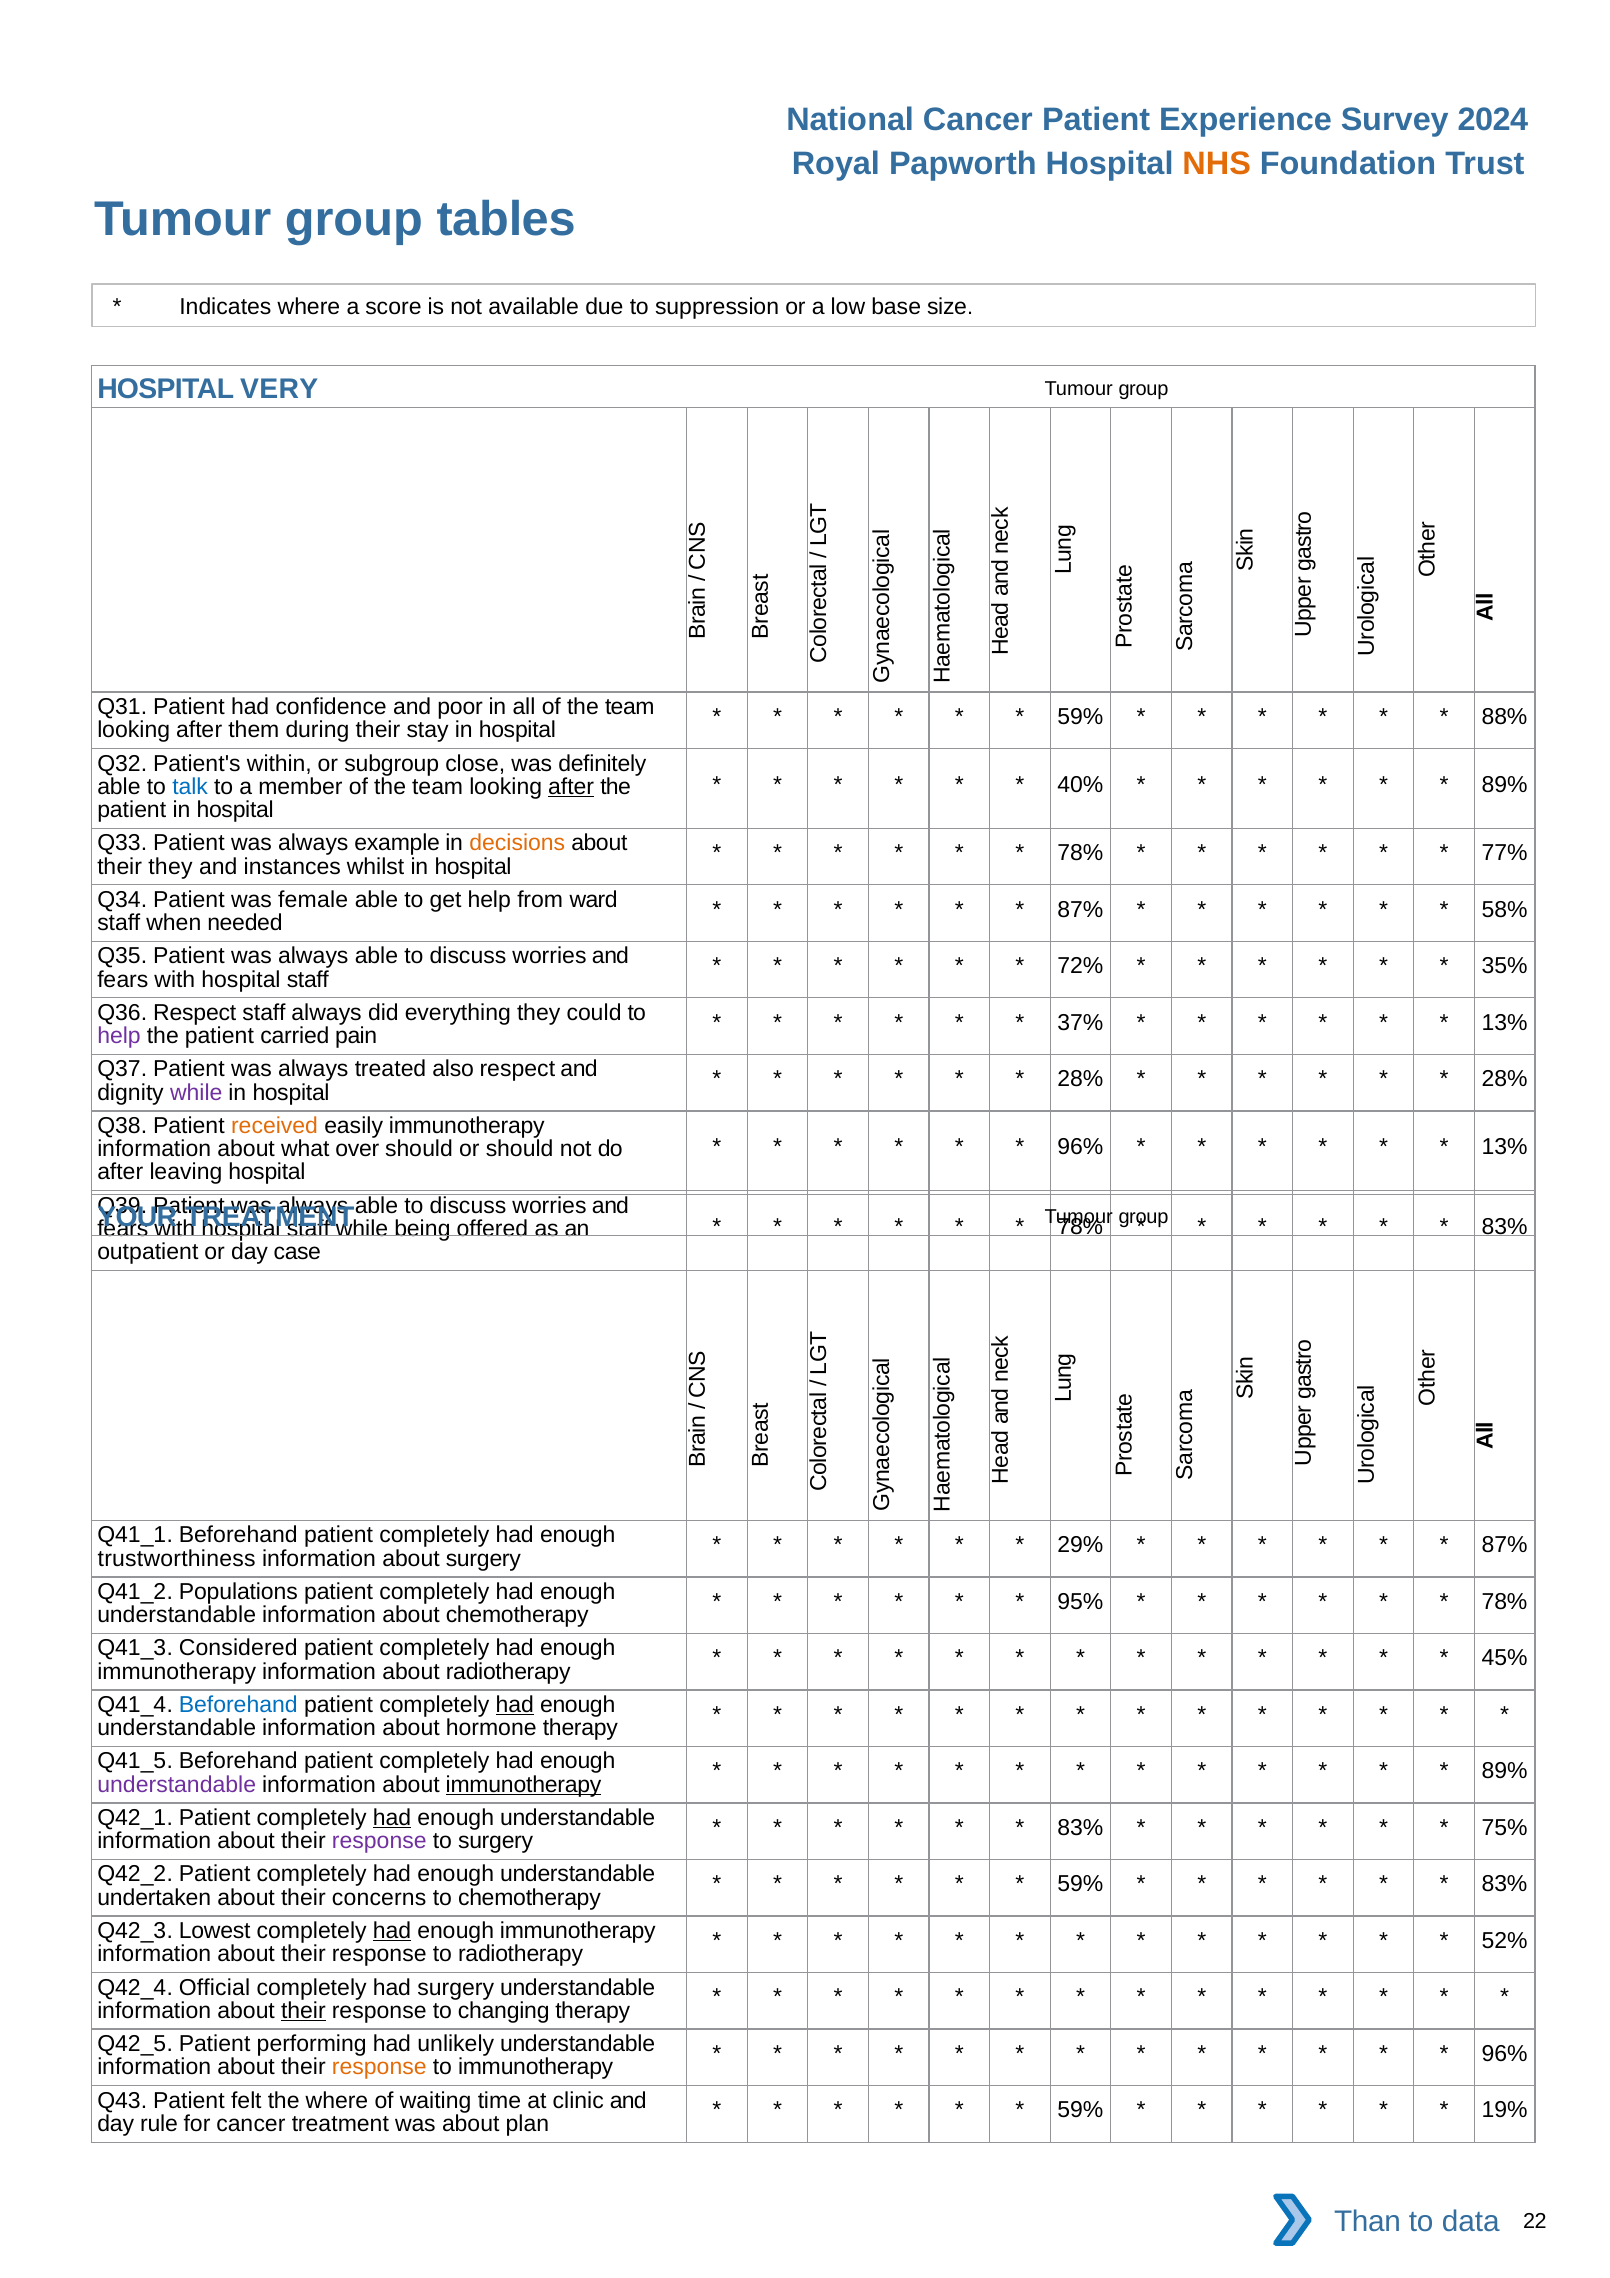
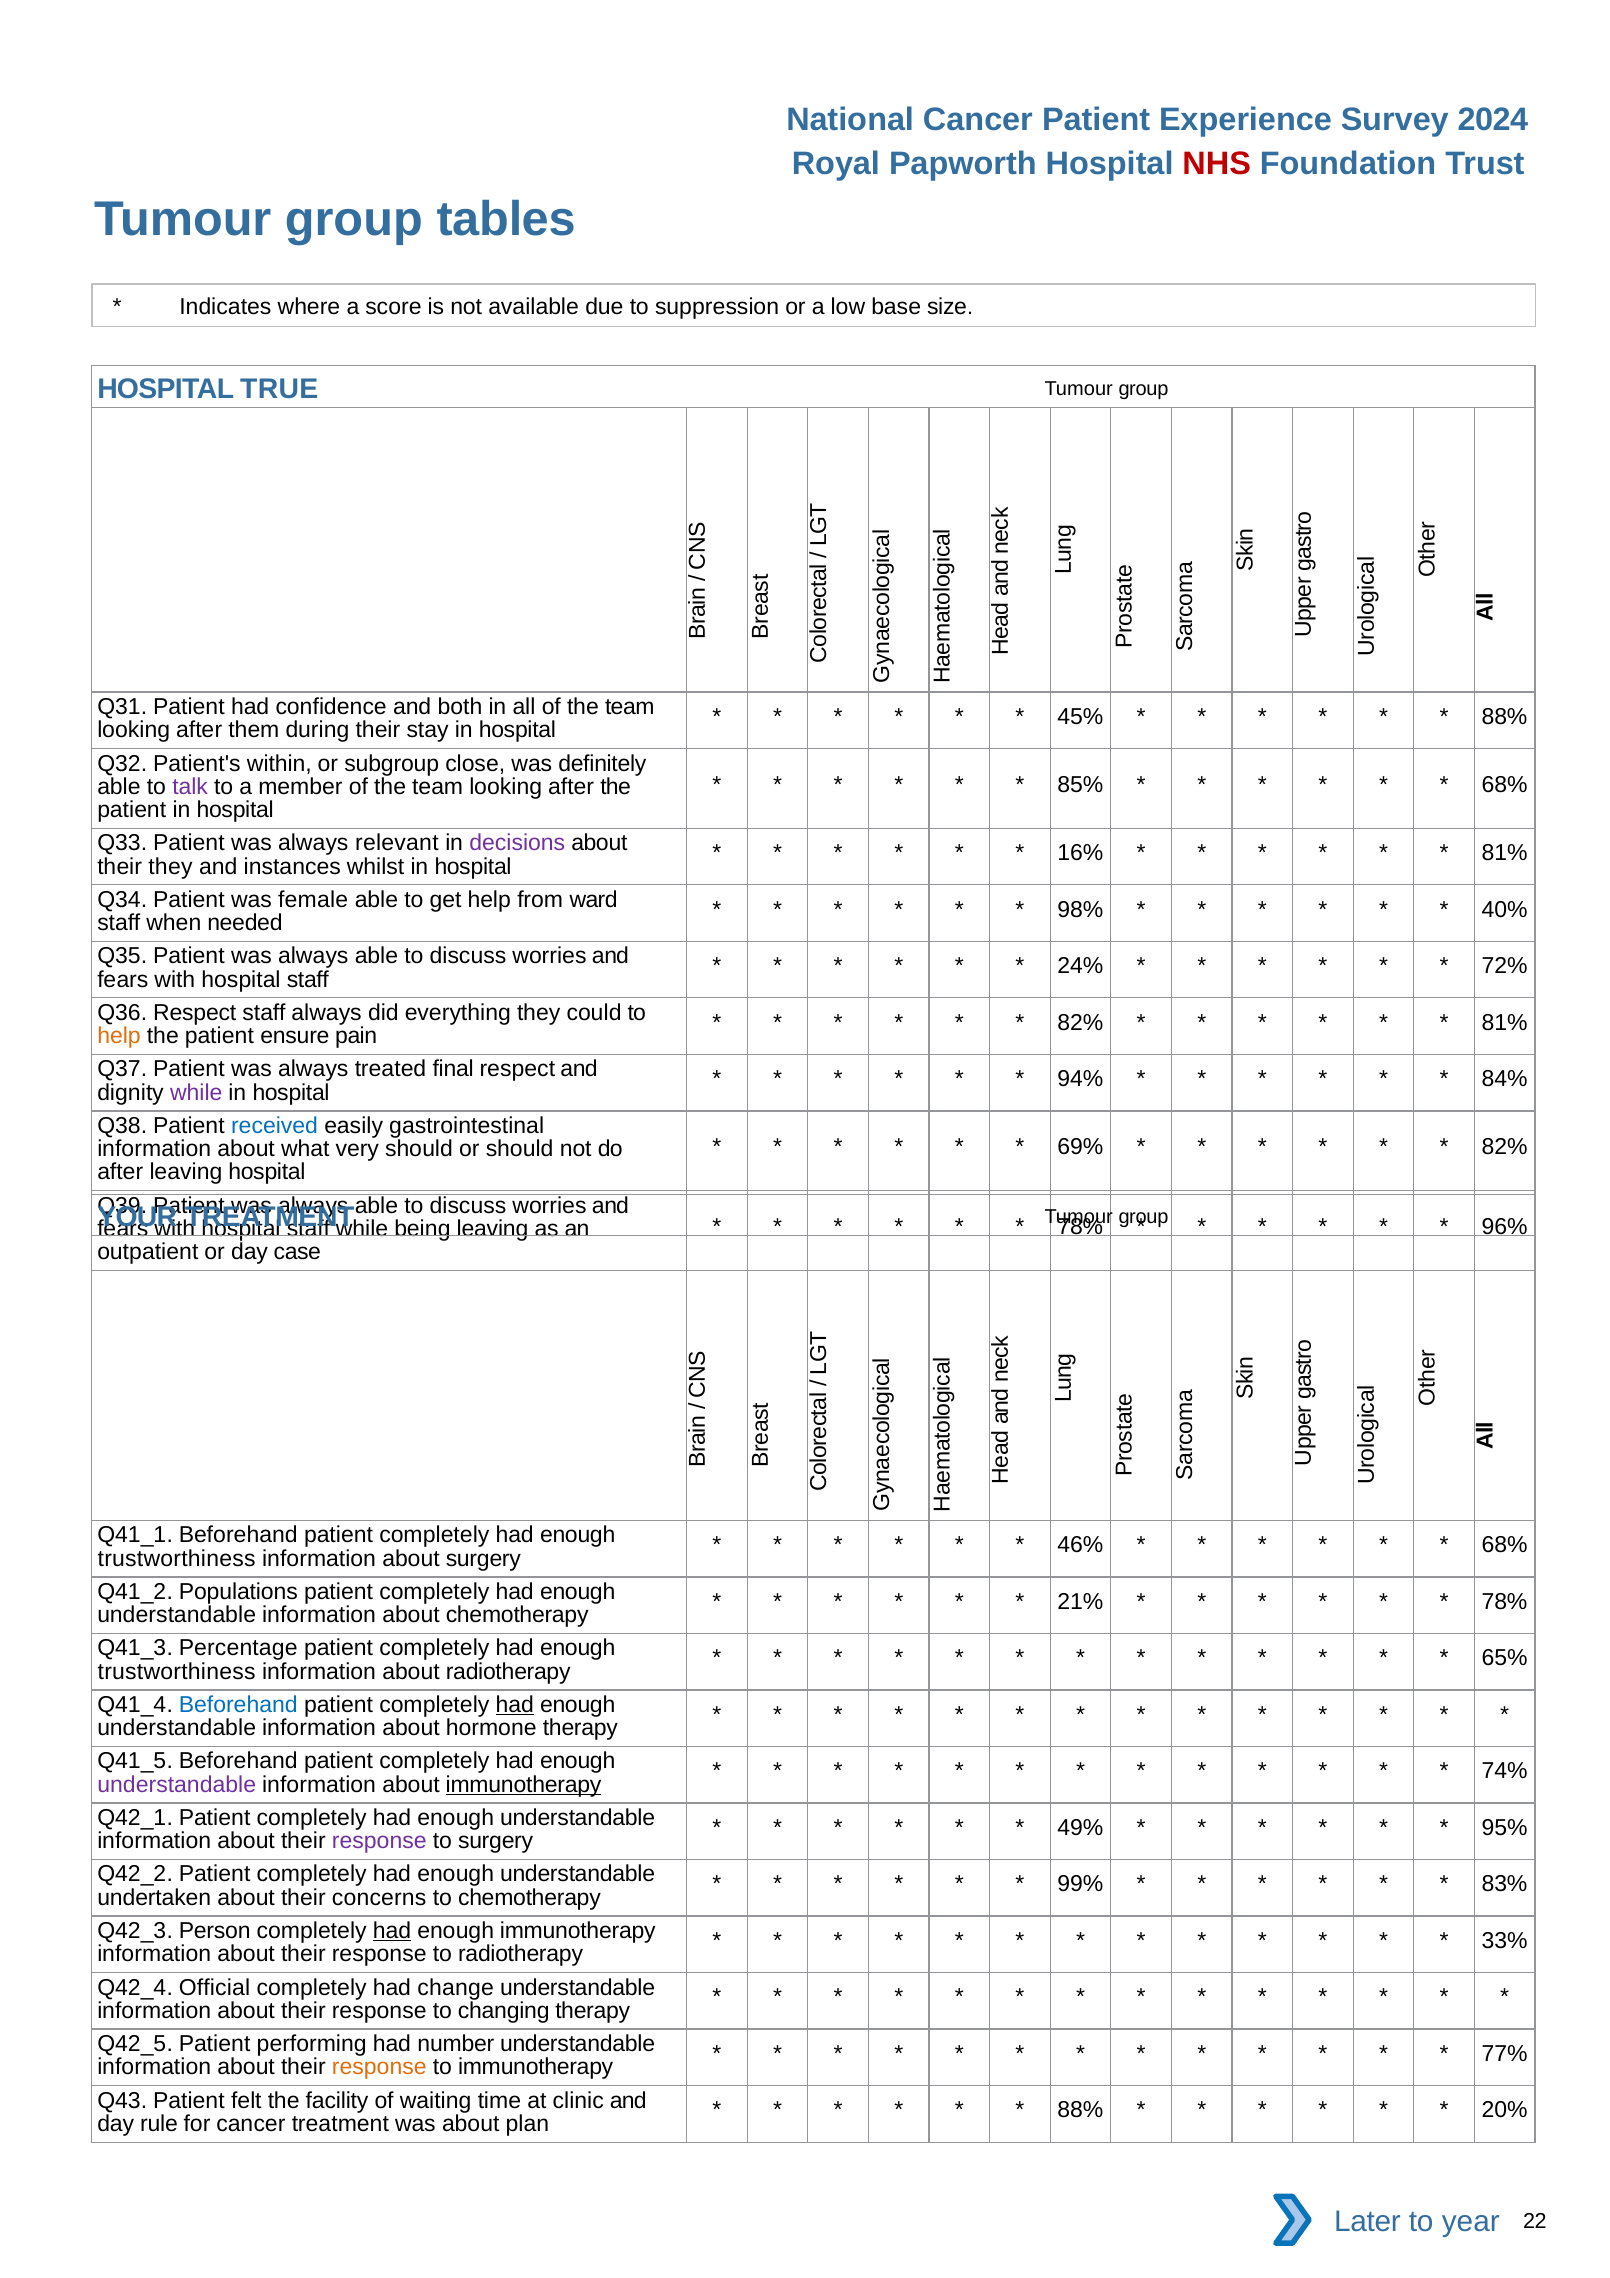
NHS colour: orange -> red (1217, 164)
VERY: VERY -> TRUE (279, 389)
poor: poor -> both (460, 707)
59%: 59% -> 45% (1080, 717)
40%: 40% -> 85% (1080, 785)
89%: 89% -> 68% (1505, 785)
talk colour: blue -> purple (190, 787)
after underline: present -> none (571, 787)
example: example -> relevant (397, 843)
decisions colour: orange -> purple (517, 843)
78%: 78% -> 16% (1080, 853)
77%: 77% -> 81% (1505, 853)
87%: 87% -> 98% (1080, 910)
58%: 58% -> 40% (1505, 910)
72%: 72% -> 24% (1080, 966)
35%: 35% -> 72% (1505, 966)
37%: 37% -> 82% (1080, 1023)
13%: 13% -> 81% (1505, 1023)
help colour: purple -> orange (119, 1036)
carried: carried -> ensure (295, 1036)
also: also -> final (453, 1069)
28%: 28% -> 94% (1080, 1079)
28%: 28% -> 84% (1505, 1079)
received colour: orange -> blue (275, 1126)
easily immunotherapy: immunotherapy -> gastrointestinal (467, 1126)
96%: 96% -> 69% (1080, 1147)
13%: 13% -> 82% (1505, 1147)
over: over -> very (357, 1149)
83%: 83% -> 96% (1505, 1227)
being offered: offered -> leaving (492, 1229)
29%: 29% -> 46% (1080, 1545)
87%: 87% -> 68% (1505, 1545)
95%: 95% -> 21% (1080, 1602)
Considered: Considered -> Percentage (238, 1649)
45%: 45% -> 65% (1505, 1658)
immunotherapy: immunotherapy -> trustworthiness (177, 1672)
89%: 89% -> 74% (1505, 1771)
had underline: present -> none (392, 1818)
83%: 83% -> 49% (1080, 1828)
75%: 75% -> 95% (1505, 1828)
59%: 59% -> 99% (1080, 1884)
Lowest: Lowest -> Person (215, 1931)
52%: 52% -> 33% (1505, 1941)
had surgery: surgery -> change (456, 1988)
their underline: present -> none (303, 2011)
unlikely: unlikely -> number (456, 2044)
96%: 96% -> 77% (1505, 2054)
the where: where -> facility (337, 2101)
59%: 59% -> 88% (1080, 2111)
19%: 19% -> 20% (1505, 2111)
Than: Than -> Later (1367, 2222)
data: data -> year (1471, 2222)
